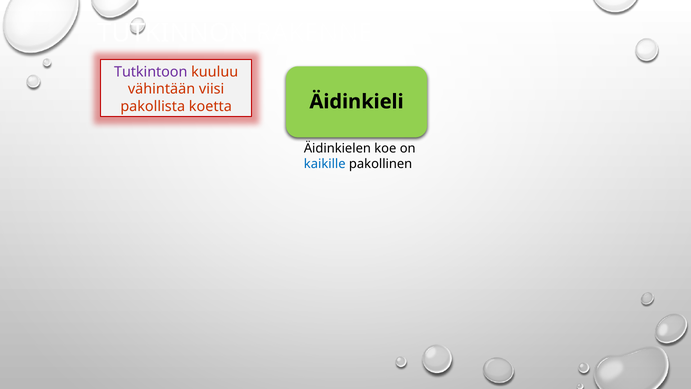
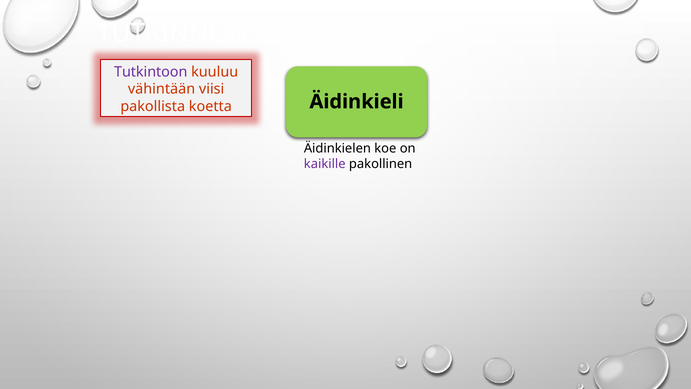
kaikille colour: blue -> purple (325, 164)
